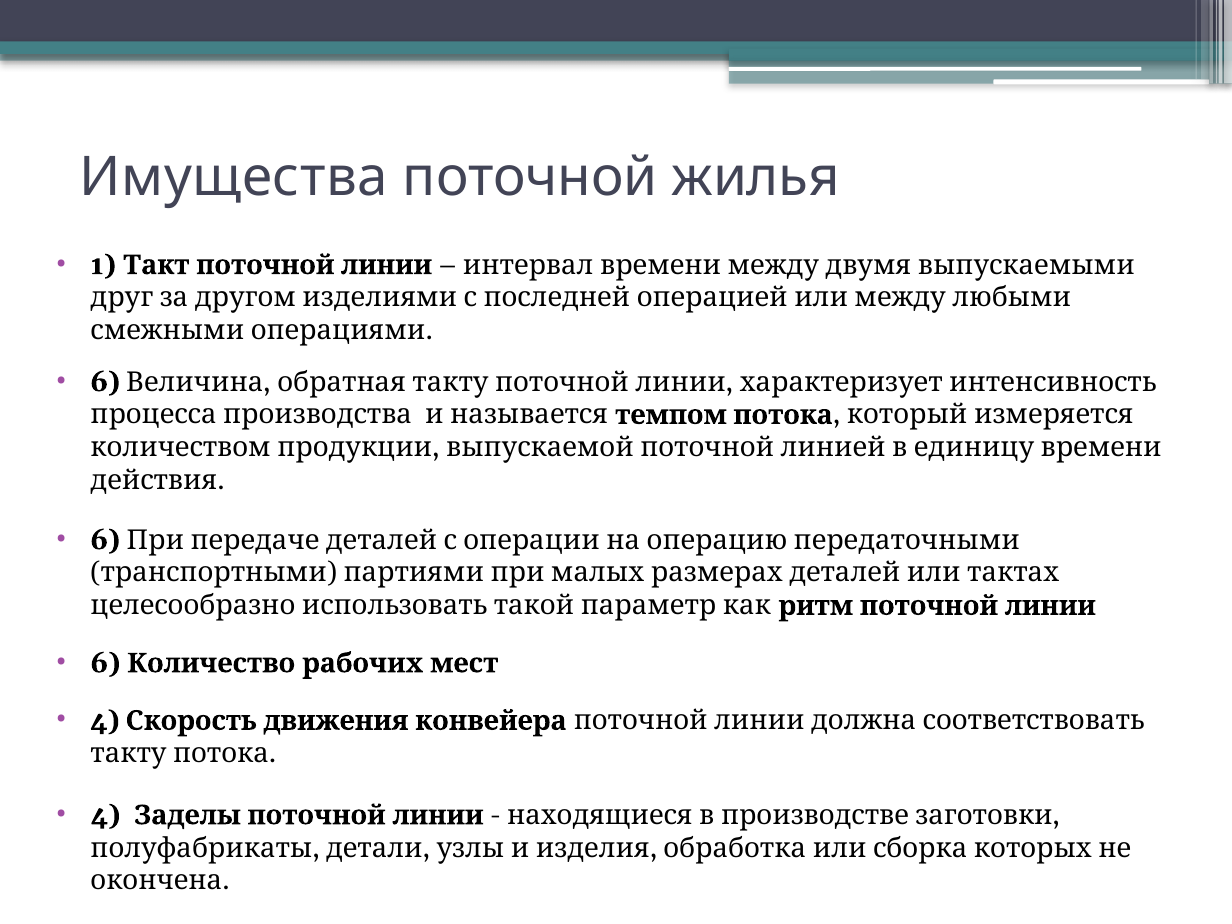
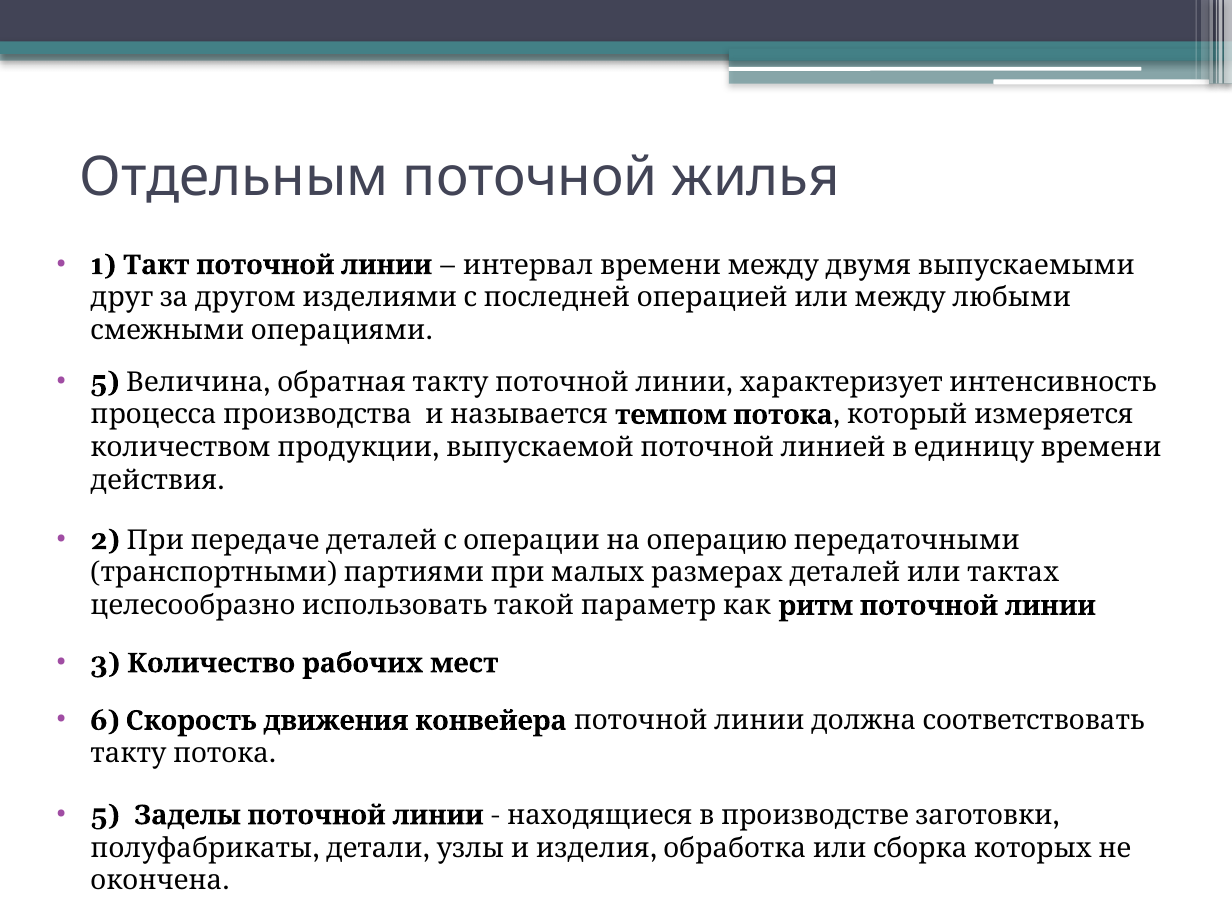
Имущества: Имущества -> Отдельным (234, 177)
6: 6 -> 5 (105, 382)
6: 6 -> 2 (105, 540)
6: 6 -> 3 (105, 663)
4: 4 -> 6 (105, 721)
4: 4 -> 5 (105, 815)
